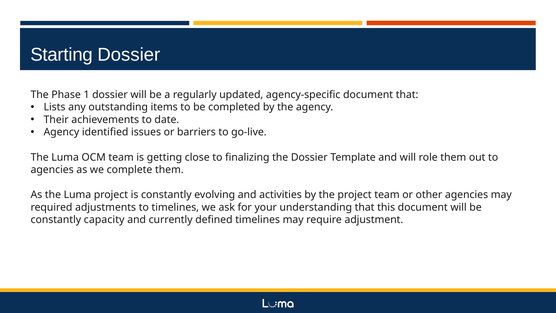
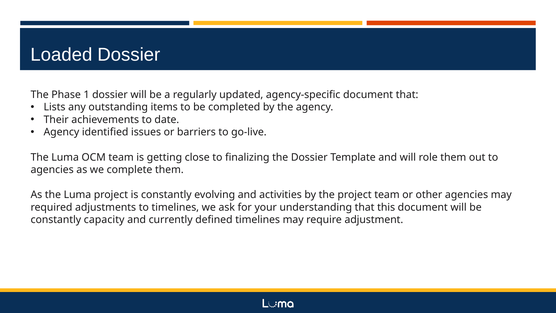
Starting: Starting -> Loaded (62, 55)
